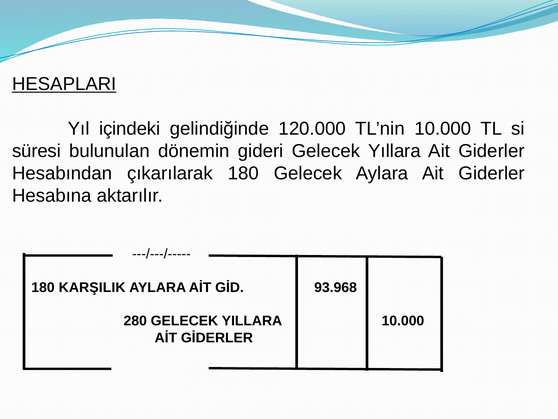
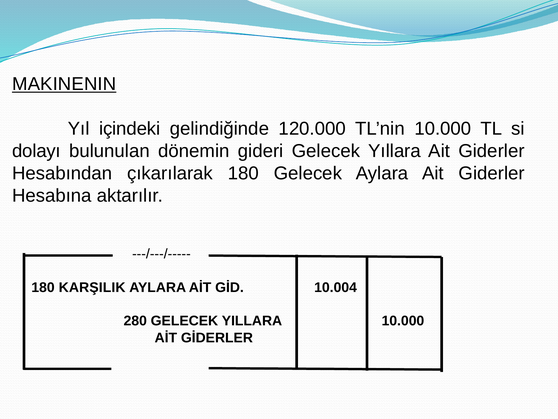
HESAPLARI: HESAPLARI -> MAKINENIN (64, 84)
süresi: süresi -> dolayı (36, 151)
93.968: 93.968 -> 10.004 (336, 287)
